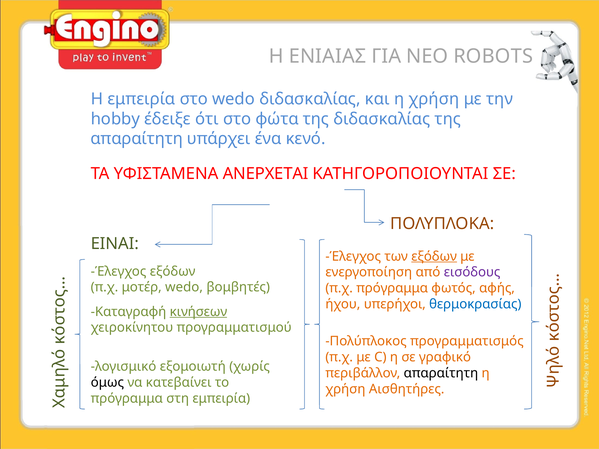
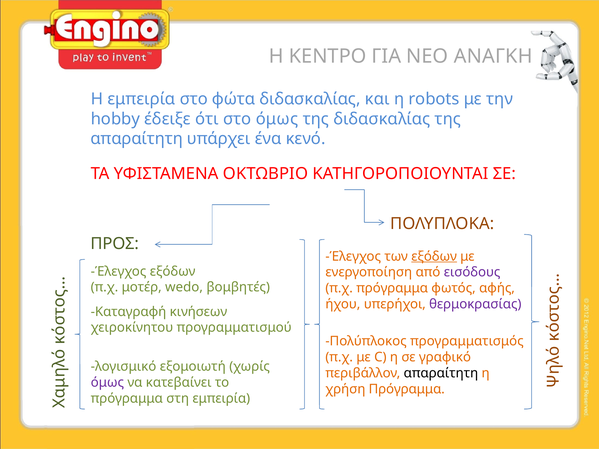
ΕΝΙΑΙΑΣ: ΕΝΙΑΙΑΣ -> ΚΕΝΤΡΟ (328, 56)
ROBOTS: ROBOTS -> ΑΝΑΓΚΗ (493, 56)
στο wedo: wedo -> φώτα (234, 99)
και η χρήση: χρήση -> robots (434, 99)
στο φώτα: φώτα -> όμως (277, 119)
ΑΝΕΡΧΕΤΑΙ: ΑΝΕΡΧΕΤΑΙ -> ΟΚΤΩΒΡΙΟ (266, 174)
ΕΙΝΑΙ: ΕΙΝΑΙ -> ΠΡΟΣ (115, 244)
θερμοκρασίας colour: blue -> purple (475, 304)
κινήσεων underline: present -> none (198, 312)
όμως colour: black -> purple (107, 383)
χρήση Αισθητήρες: Αισθητήρες -> Πρόγραμμα (407, 389)
